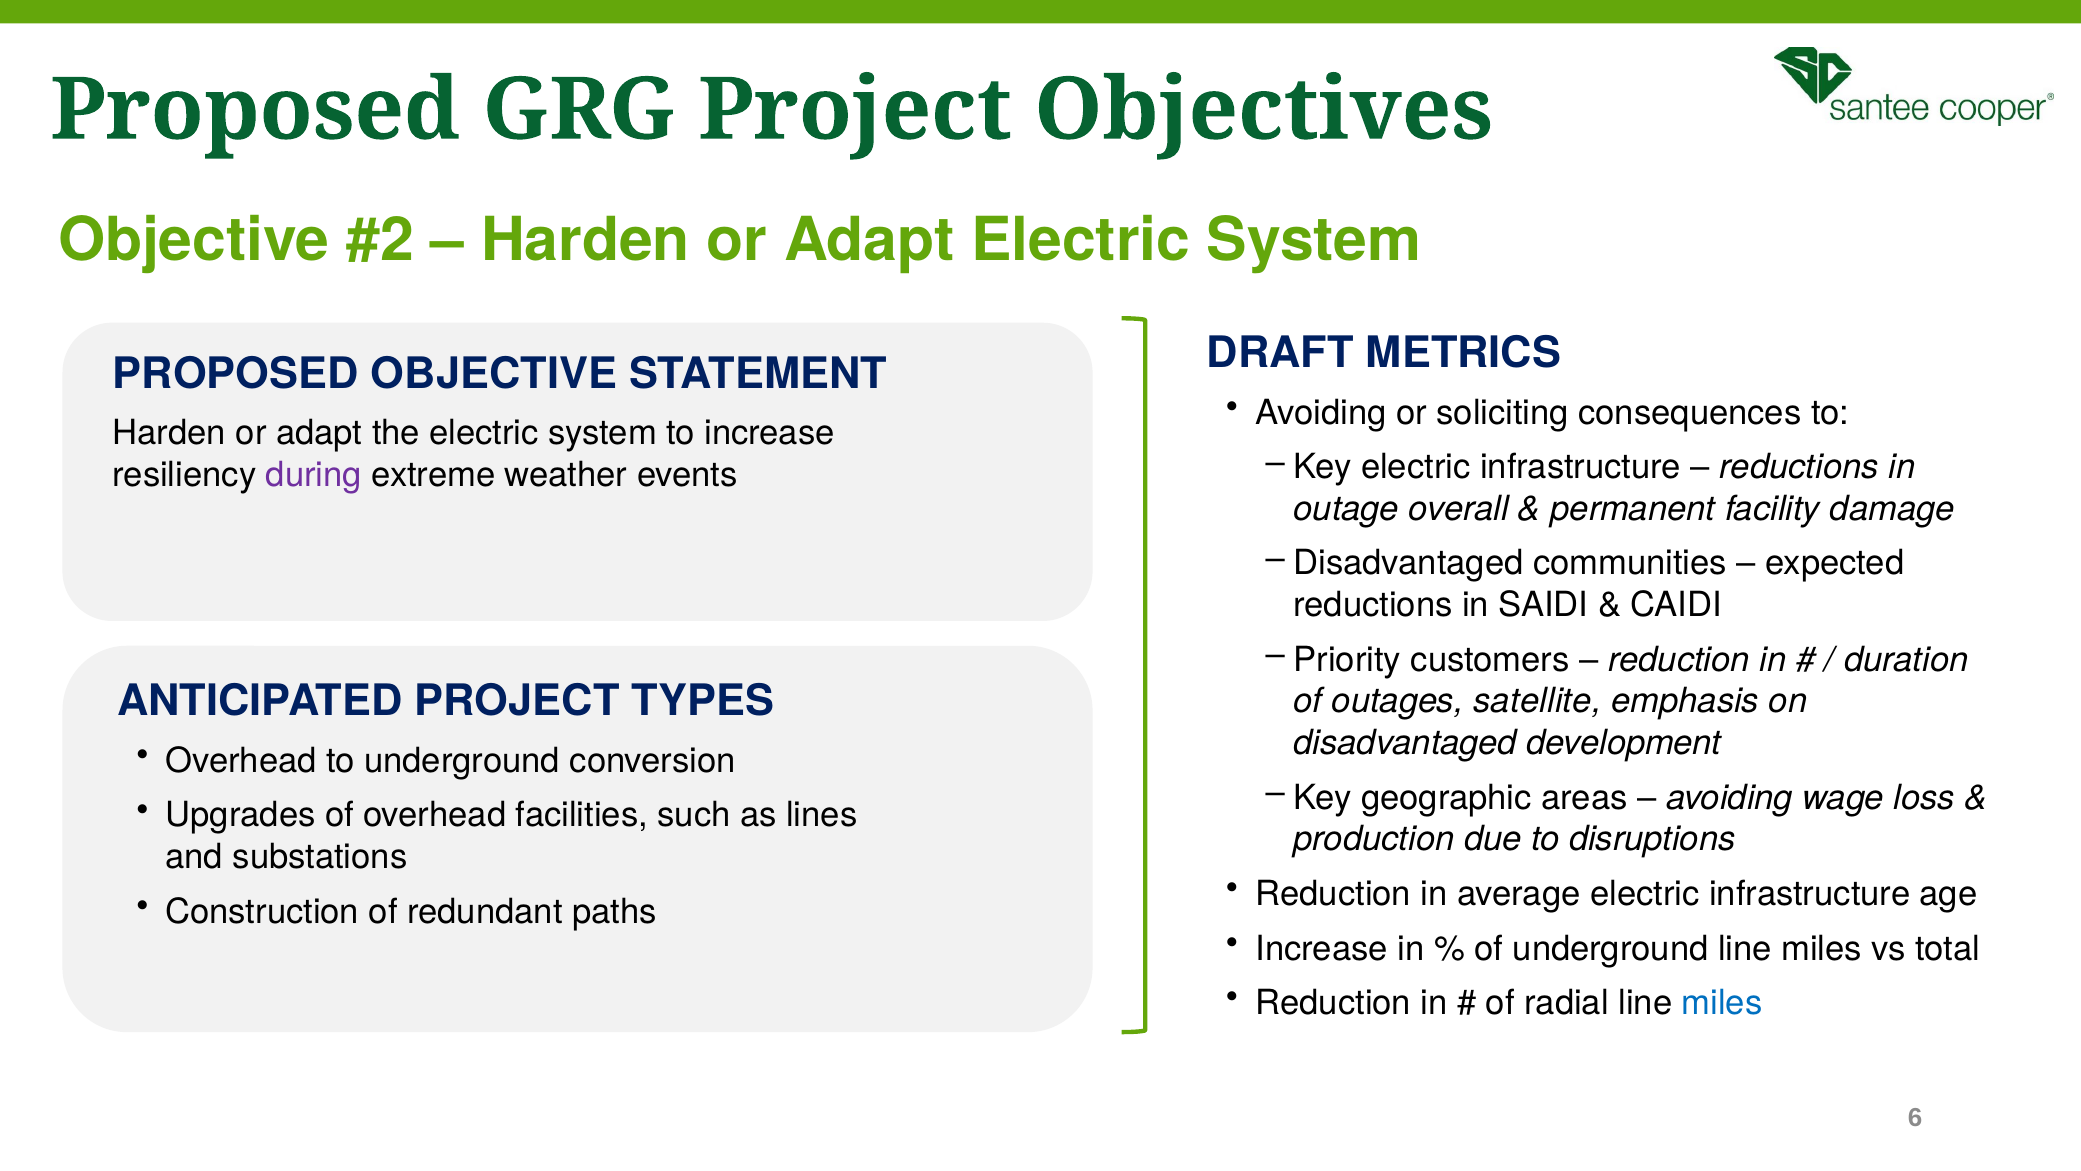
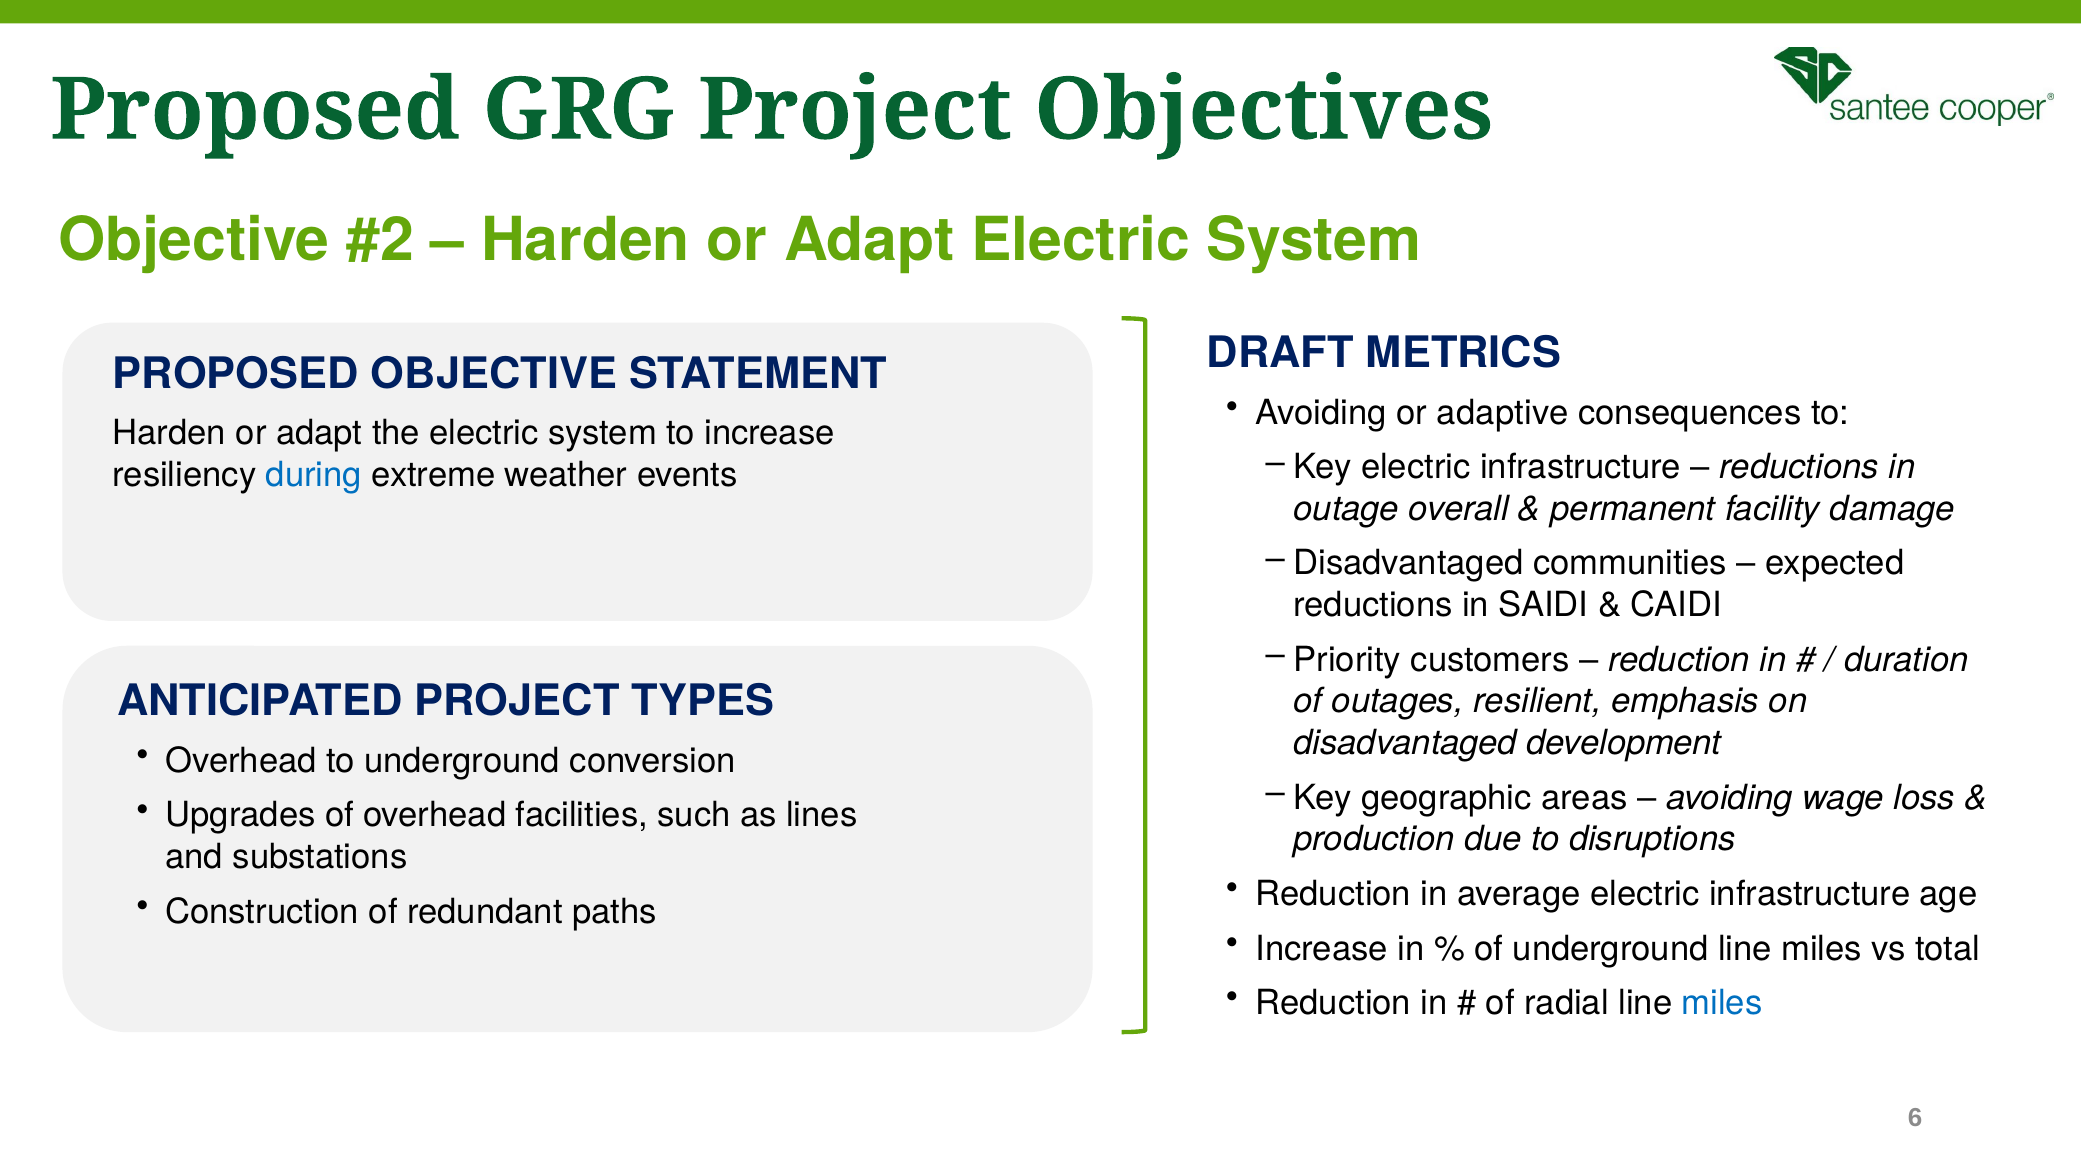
soliciting: soliciting -> adaptive (1503, 412)
during colour: purple -> blue (314, 475)
satellite: satellite -> resilient (1538, 701)
